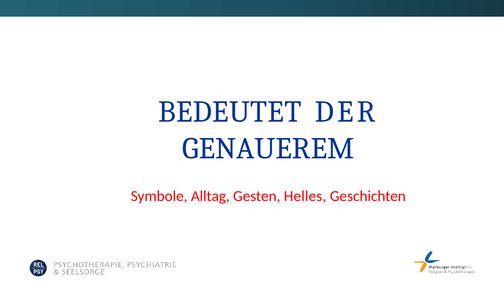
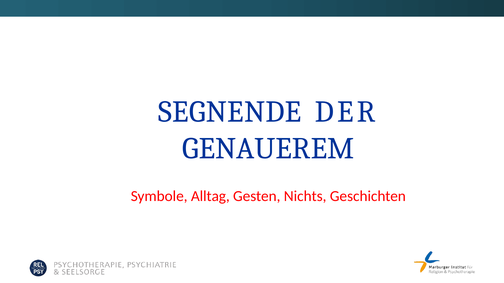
BEDEUTET: BEDEUTET -> SEGNENDE (230, 112)
Helles: Helles -> Nichts (305, 196)
